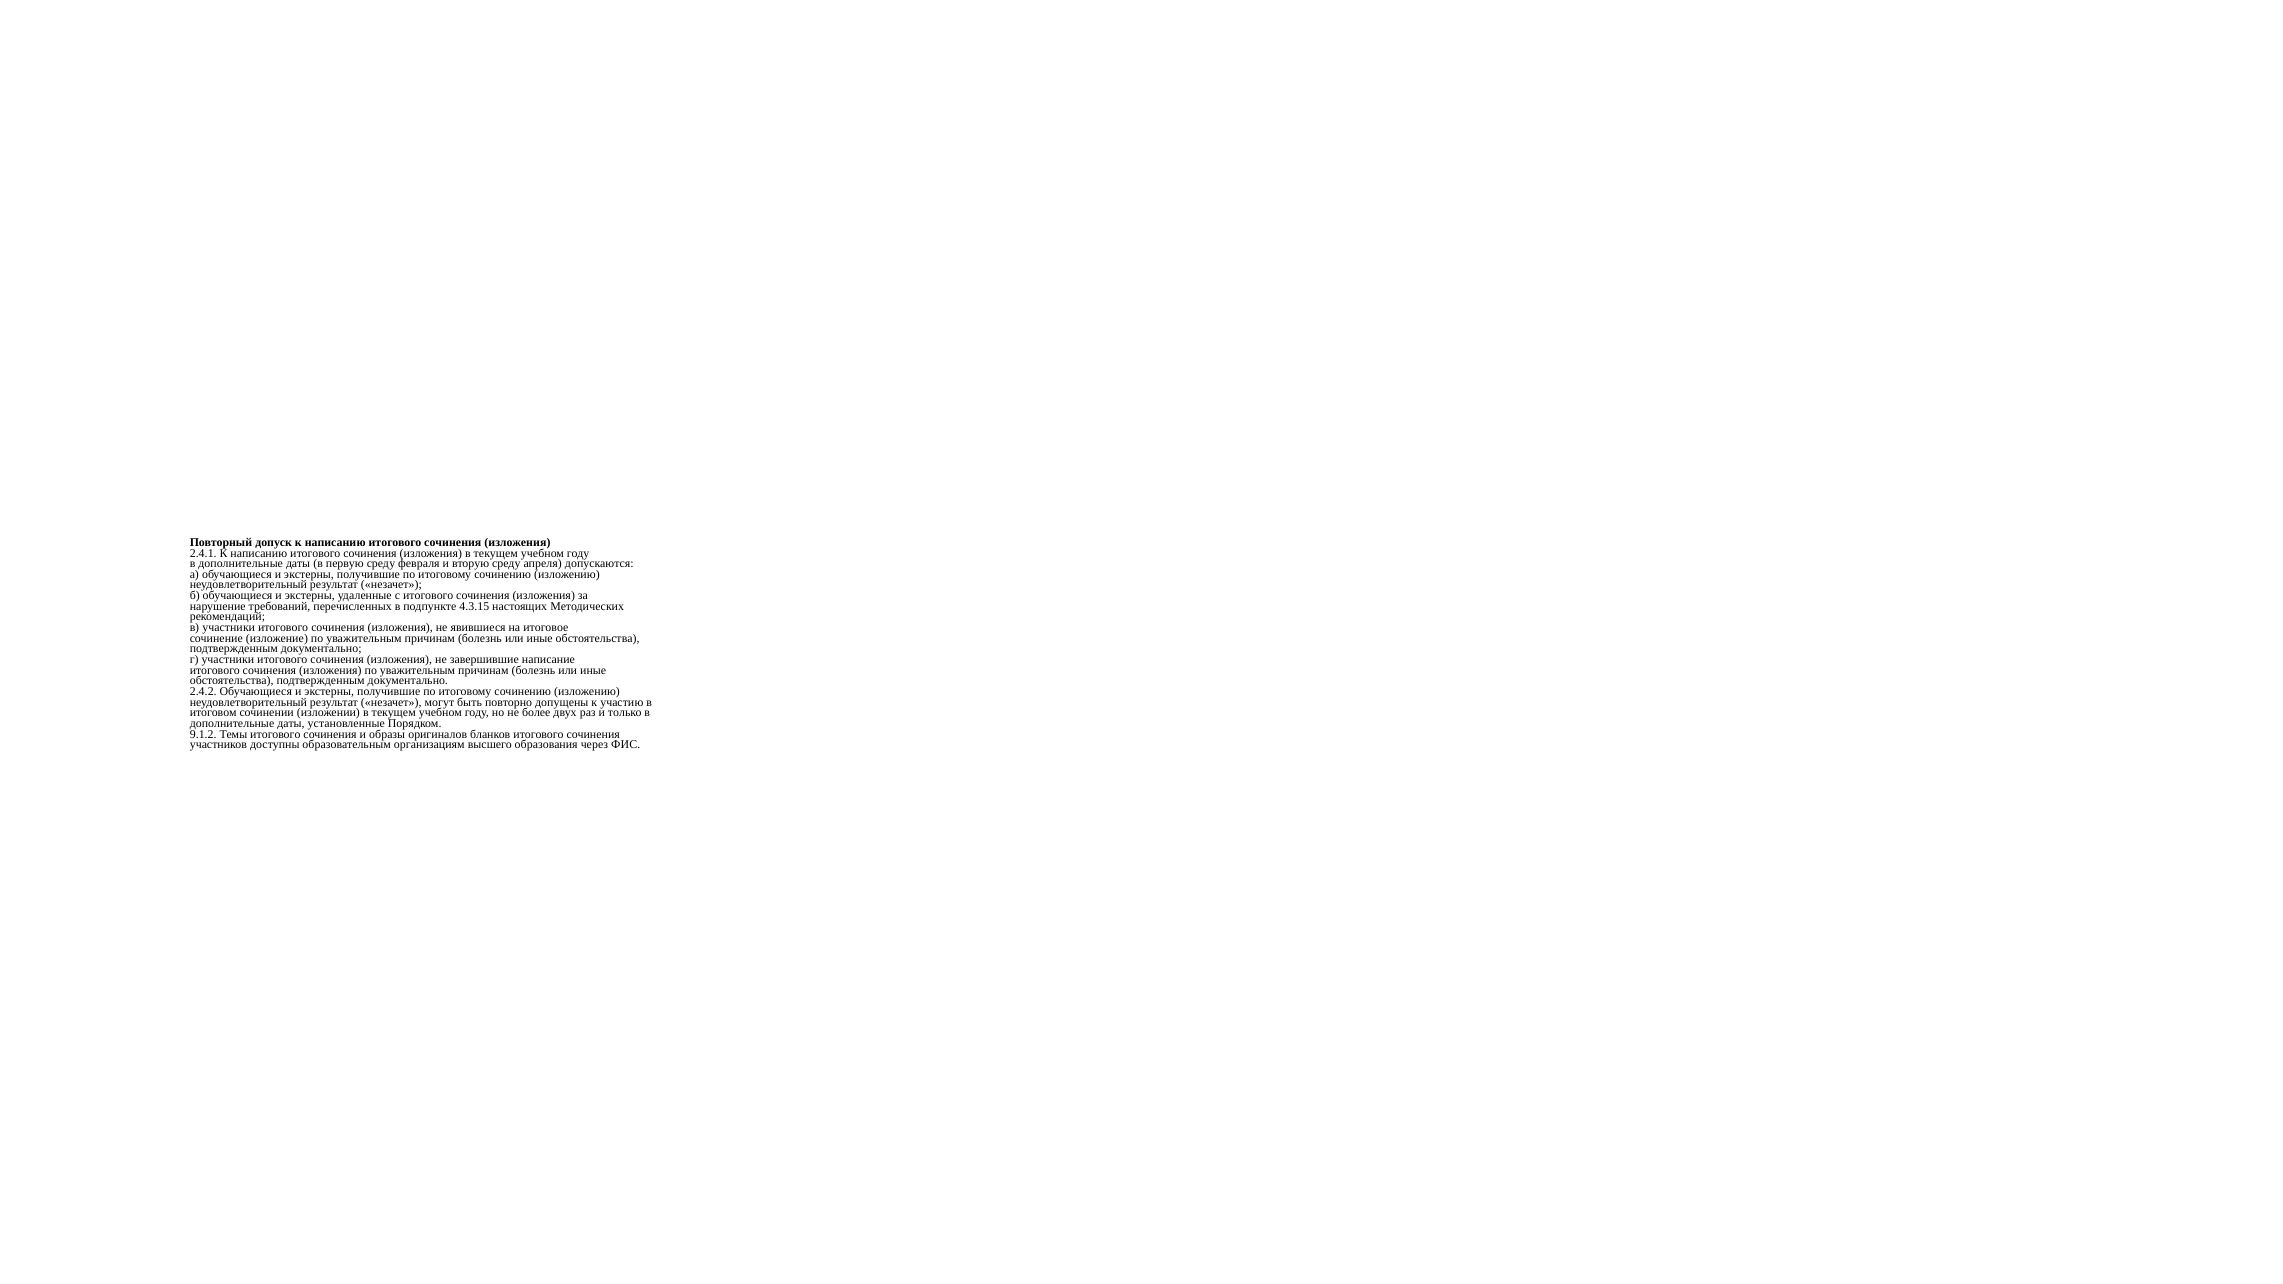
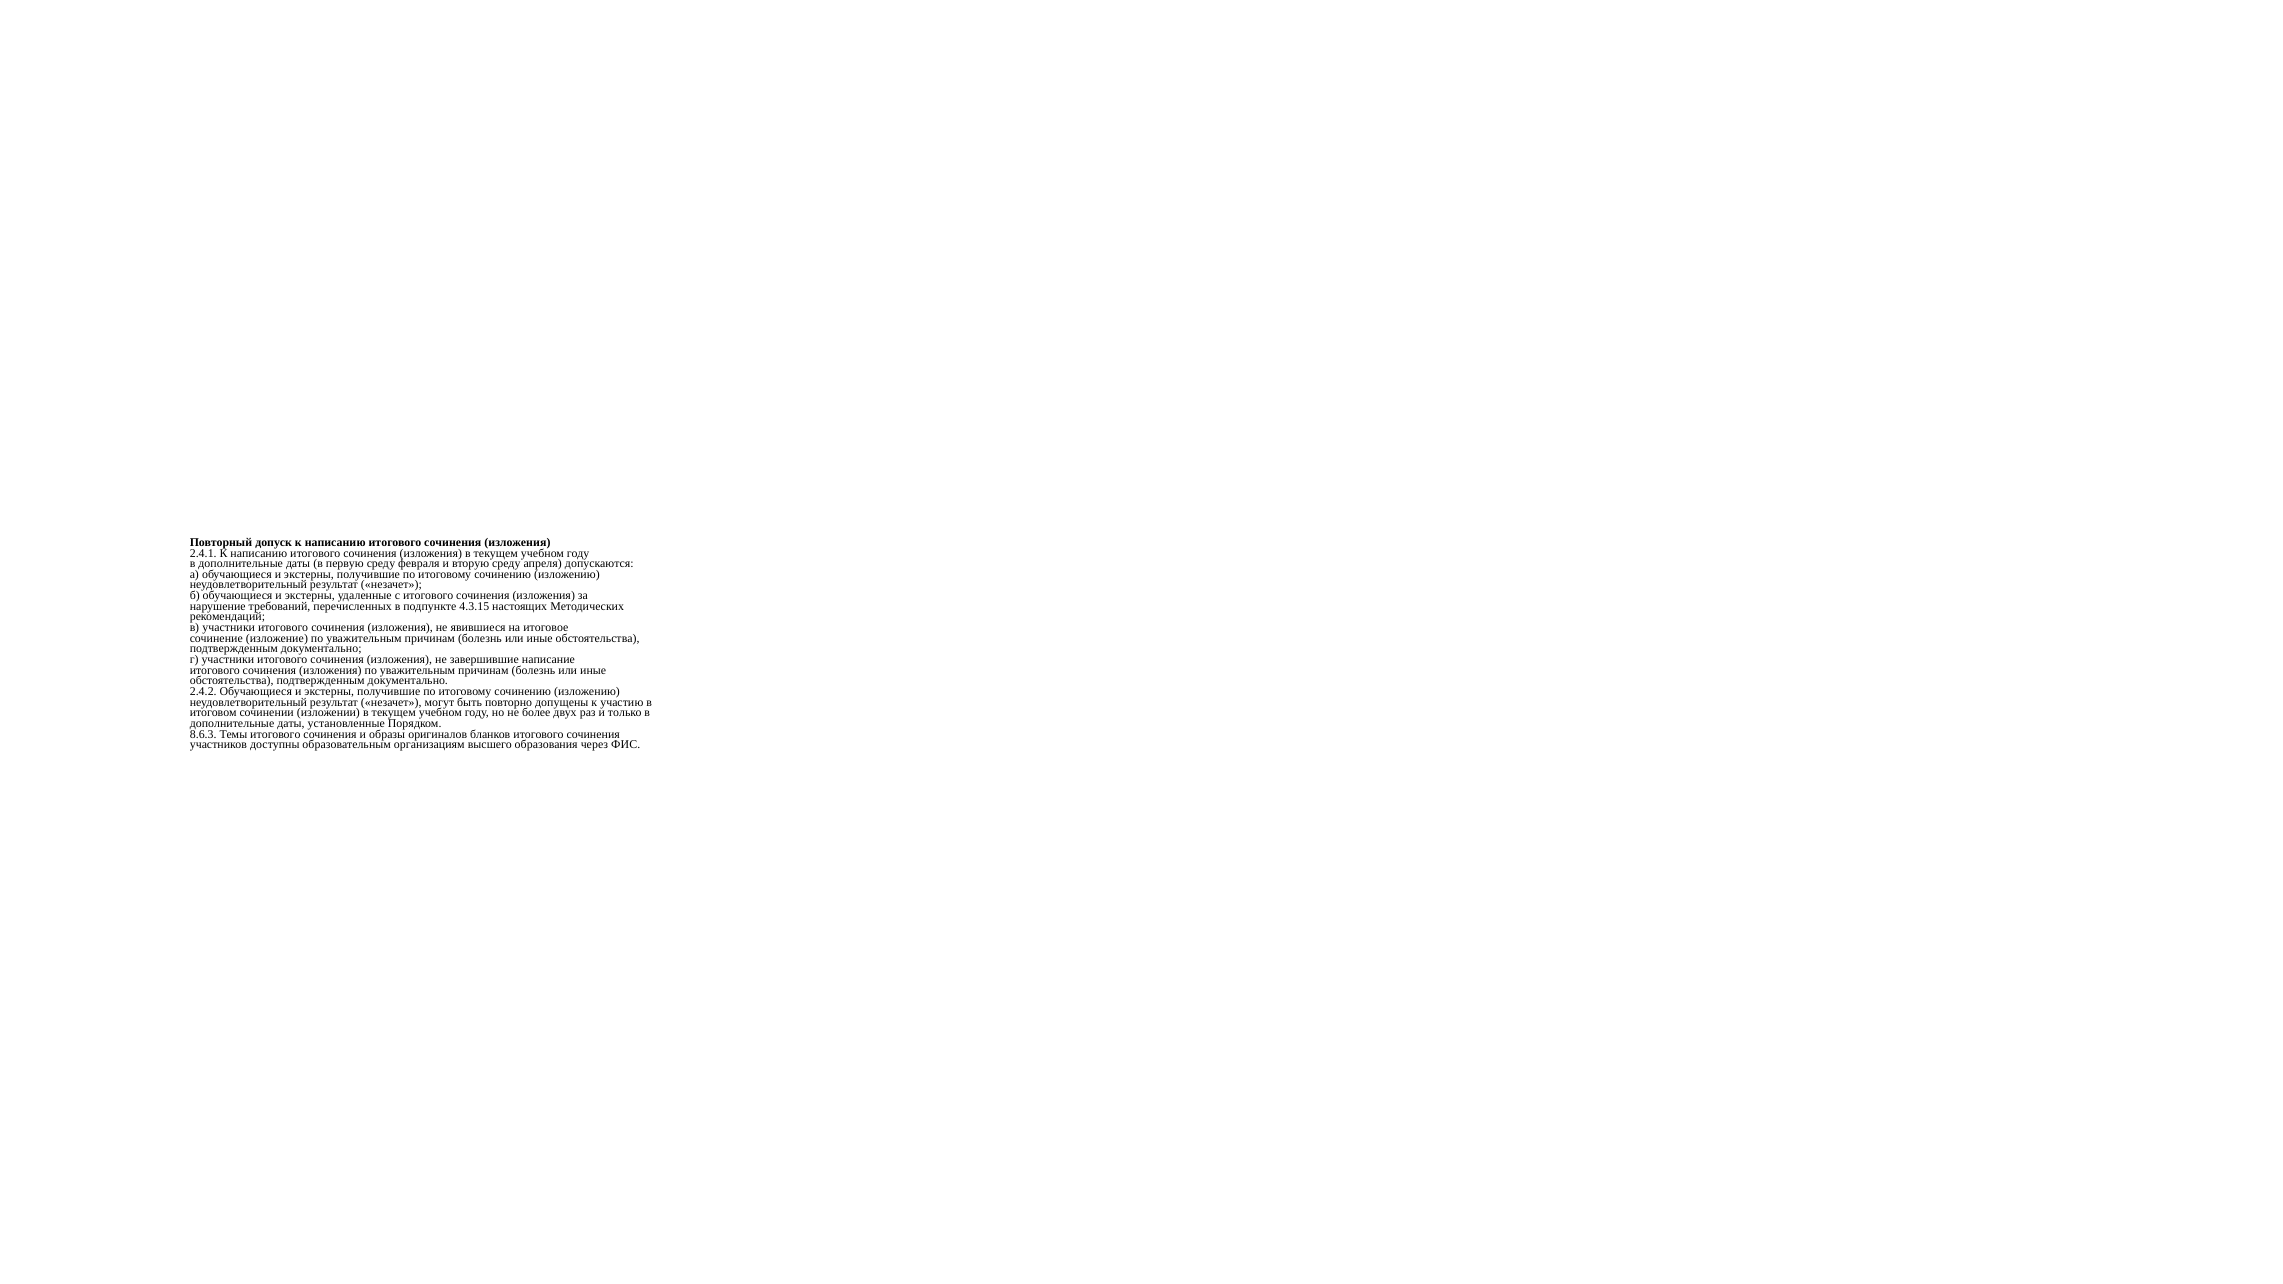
9.1.2: 9.1.2 -> 8.6.3 (203, 734)
